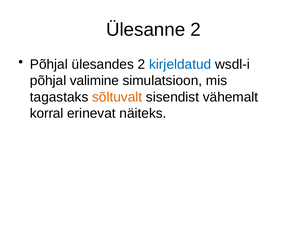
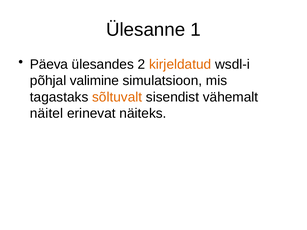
Ülesanne 2: 2 -> 1 (196, 30)
Põhjal: Põhjal -> Päeva (49, 64)
kirjeldatud colour: blue -> orange (180, 64)
korral: korral -> näitel (47, 114)
